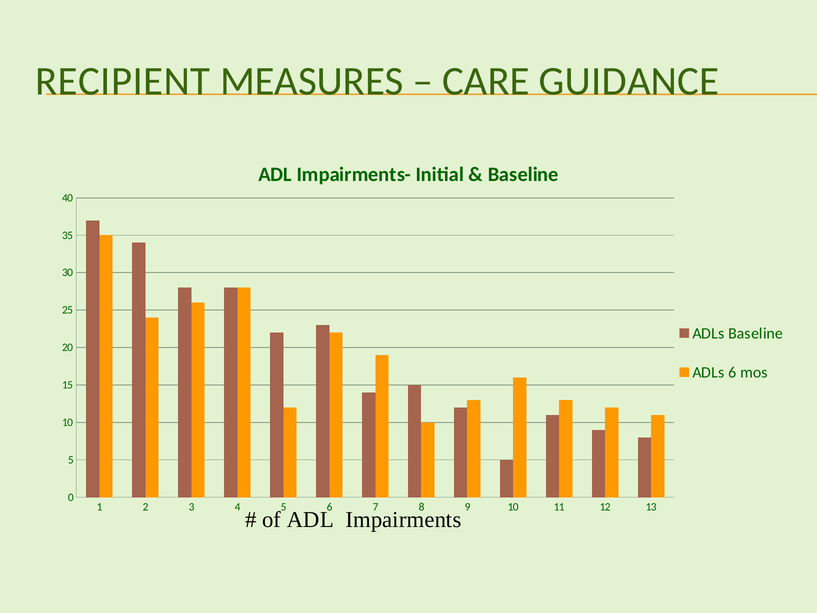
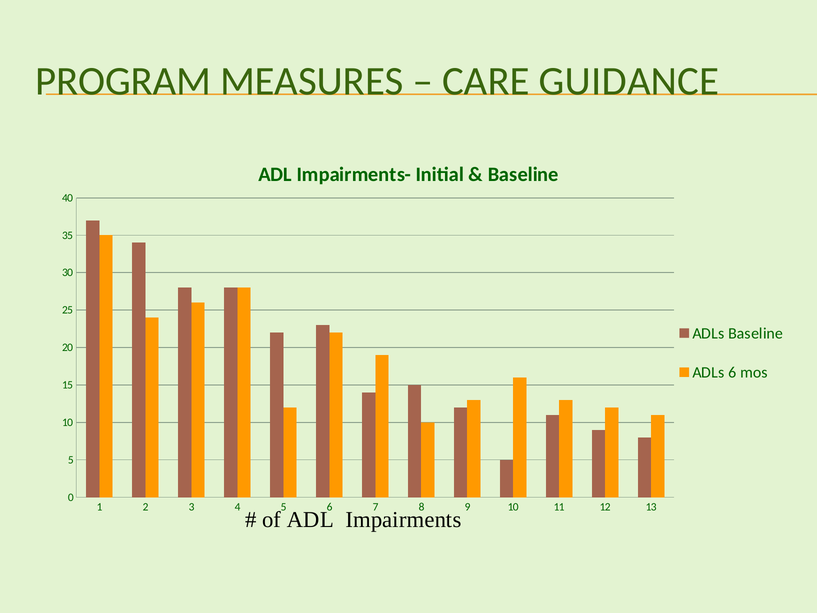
RECIPIENT: RECIPIENT -> PROGRAM (123, 81)
